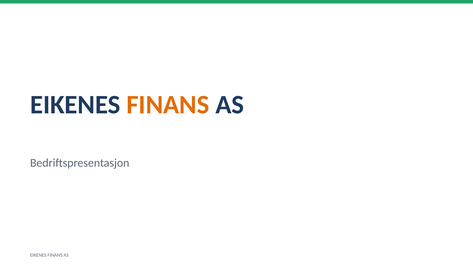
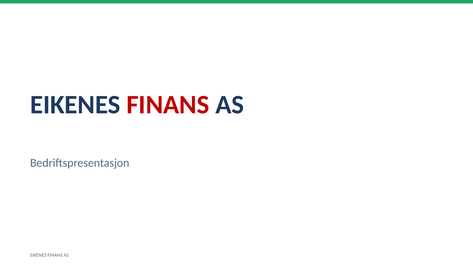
FINANS colour: orange -> red (168, 105)
